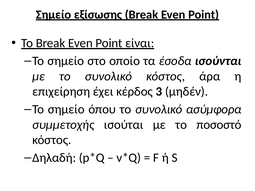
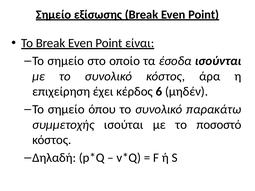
3: 3 -> 6 (159, 92)
ασύμφορα: ασύμφορα -> παρακάτω (214, 109)
